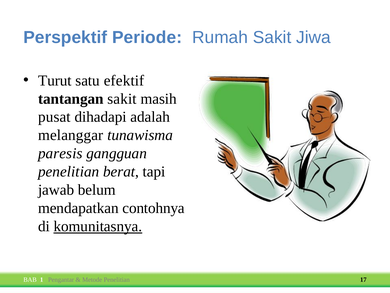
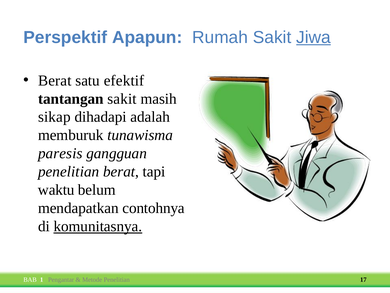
Periode: Periode -> Apapun (147, 37)
Jiwa underline: none -> present (314, 37)
Turut: Turut -> Berat (55, 80)
pusat: pusat -> sikap (54, 117)
melanggar: melanggar -> memburuk (71, 135)
jawab: jawab -> waktu (56, 190)
